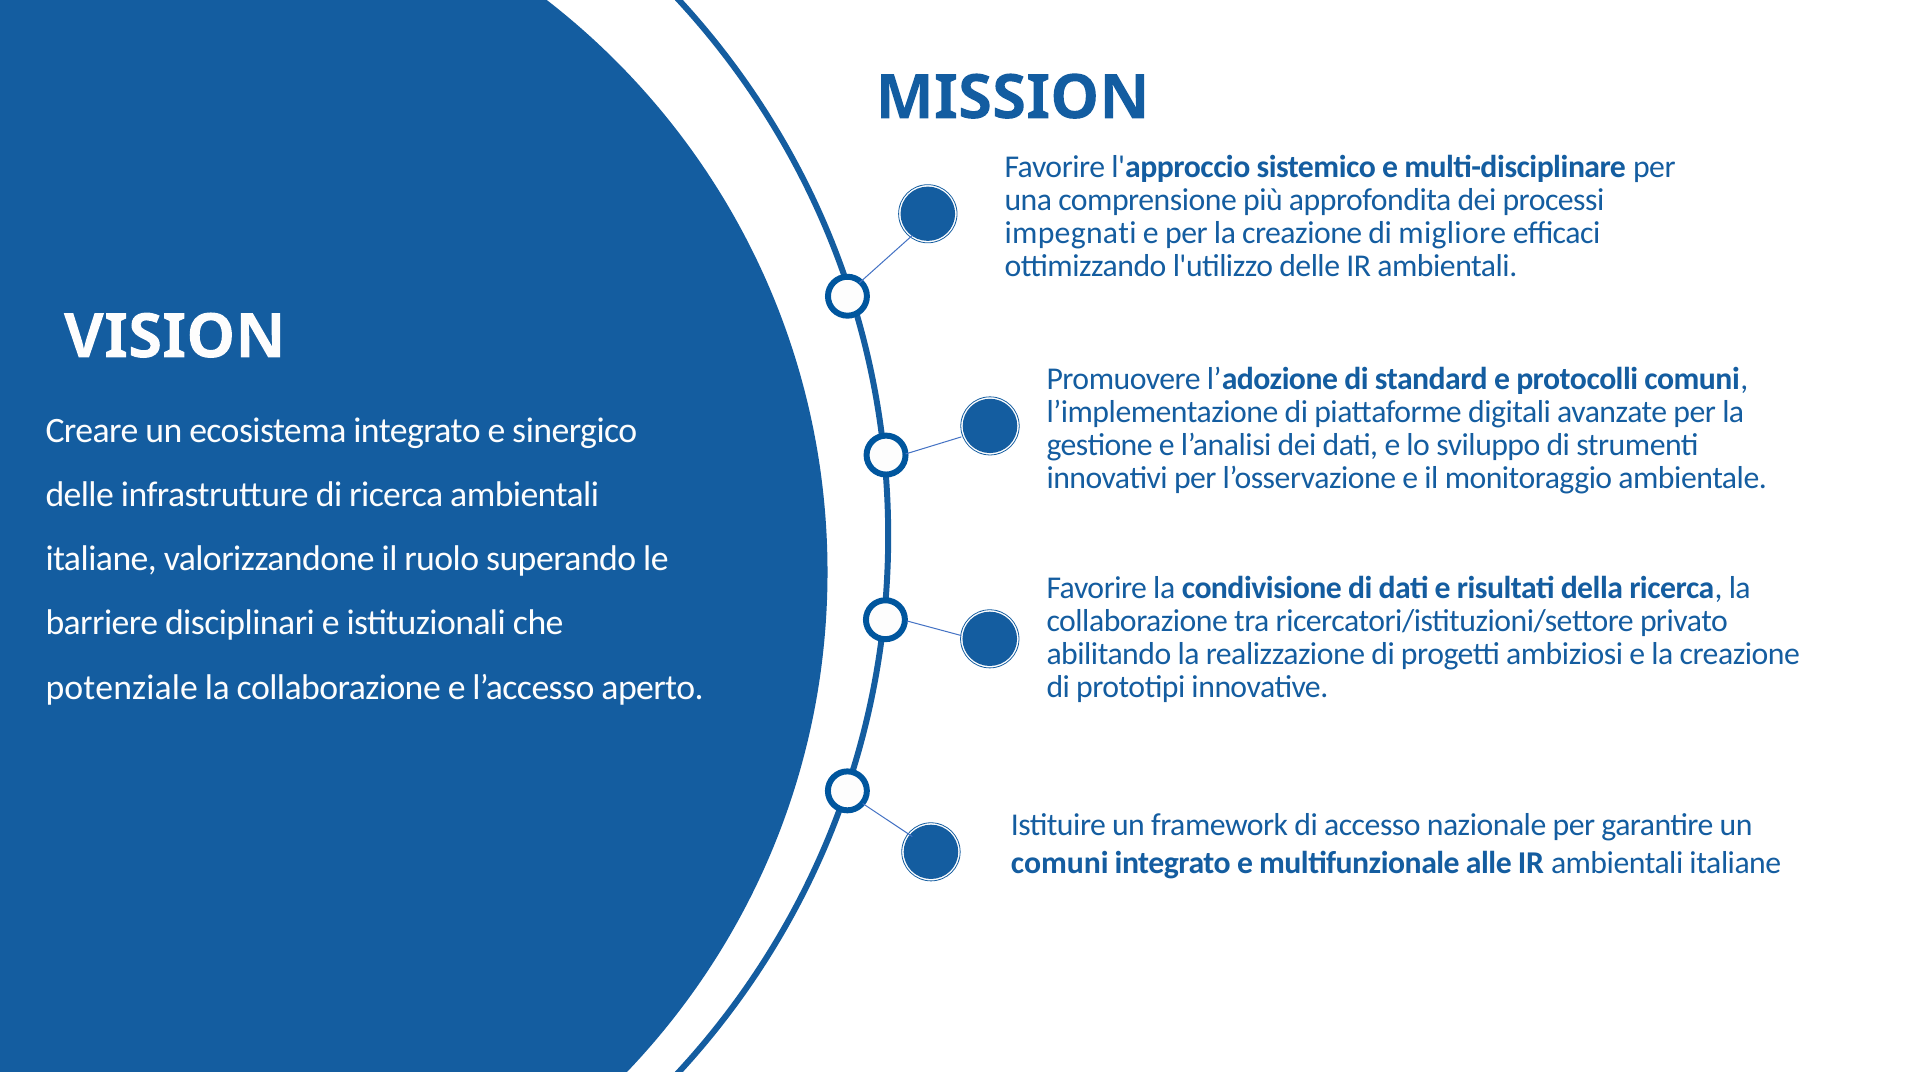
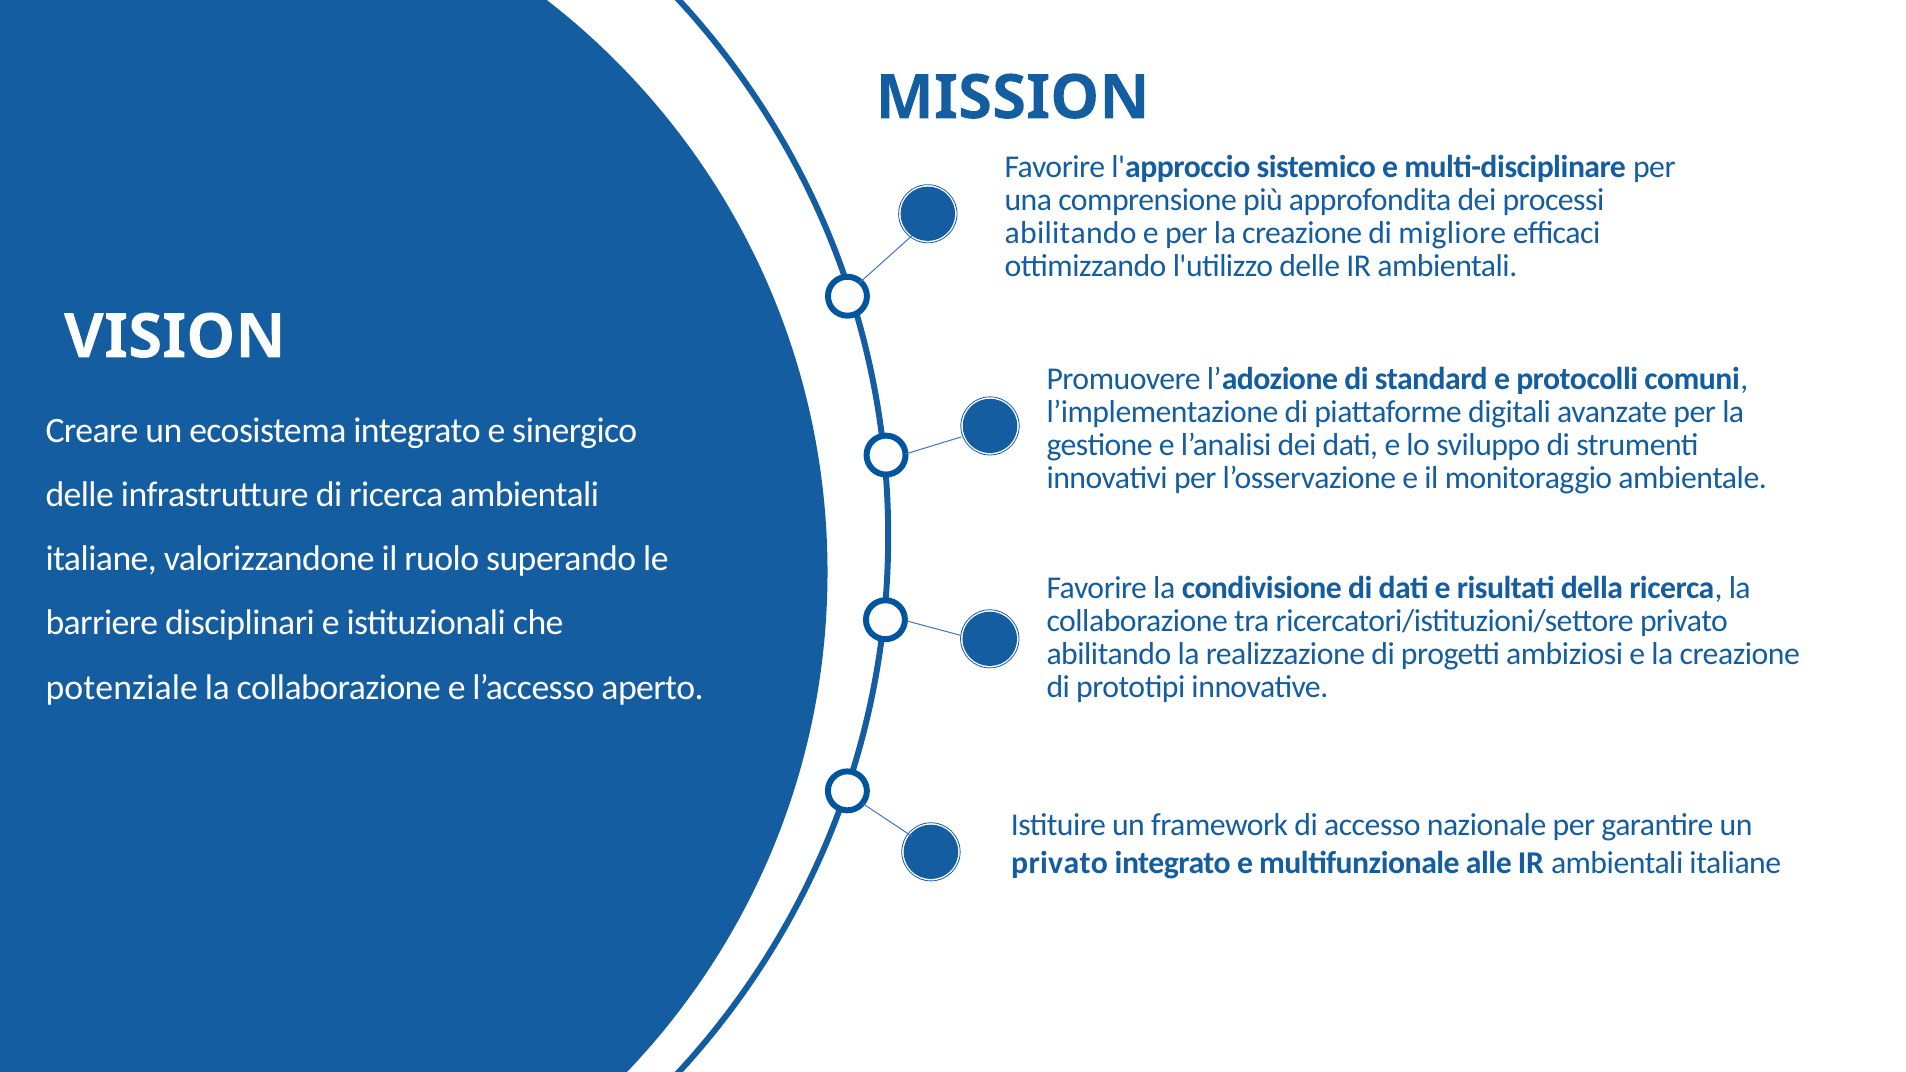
impegnati: impegnati -> abilitando (1071, 233)
comuni: comuni -> privato (1060, 863)
